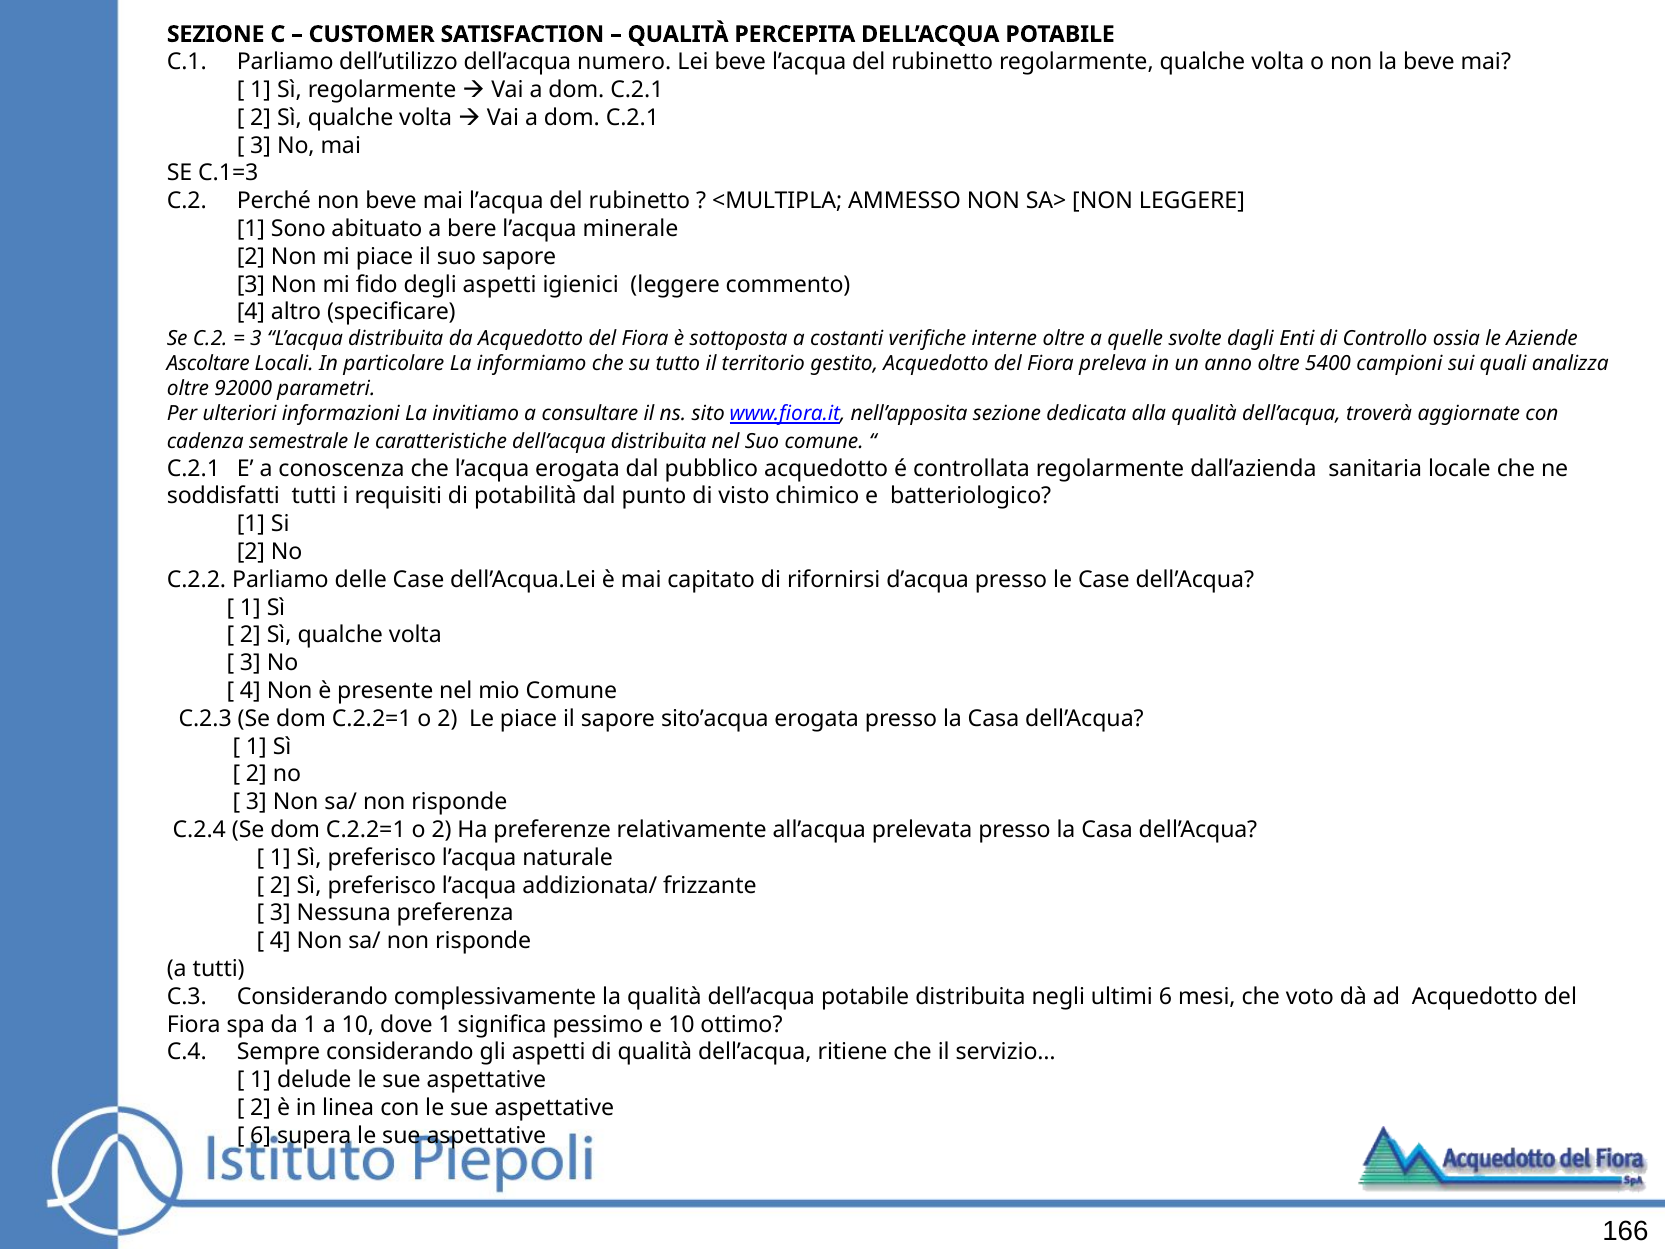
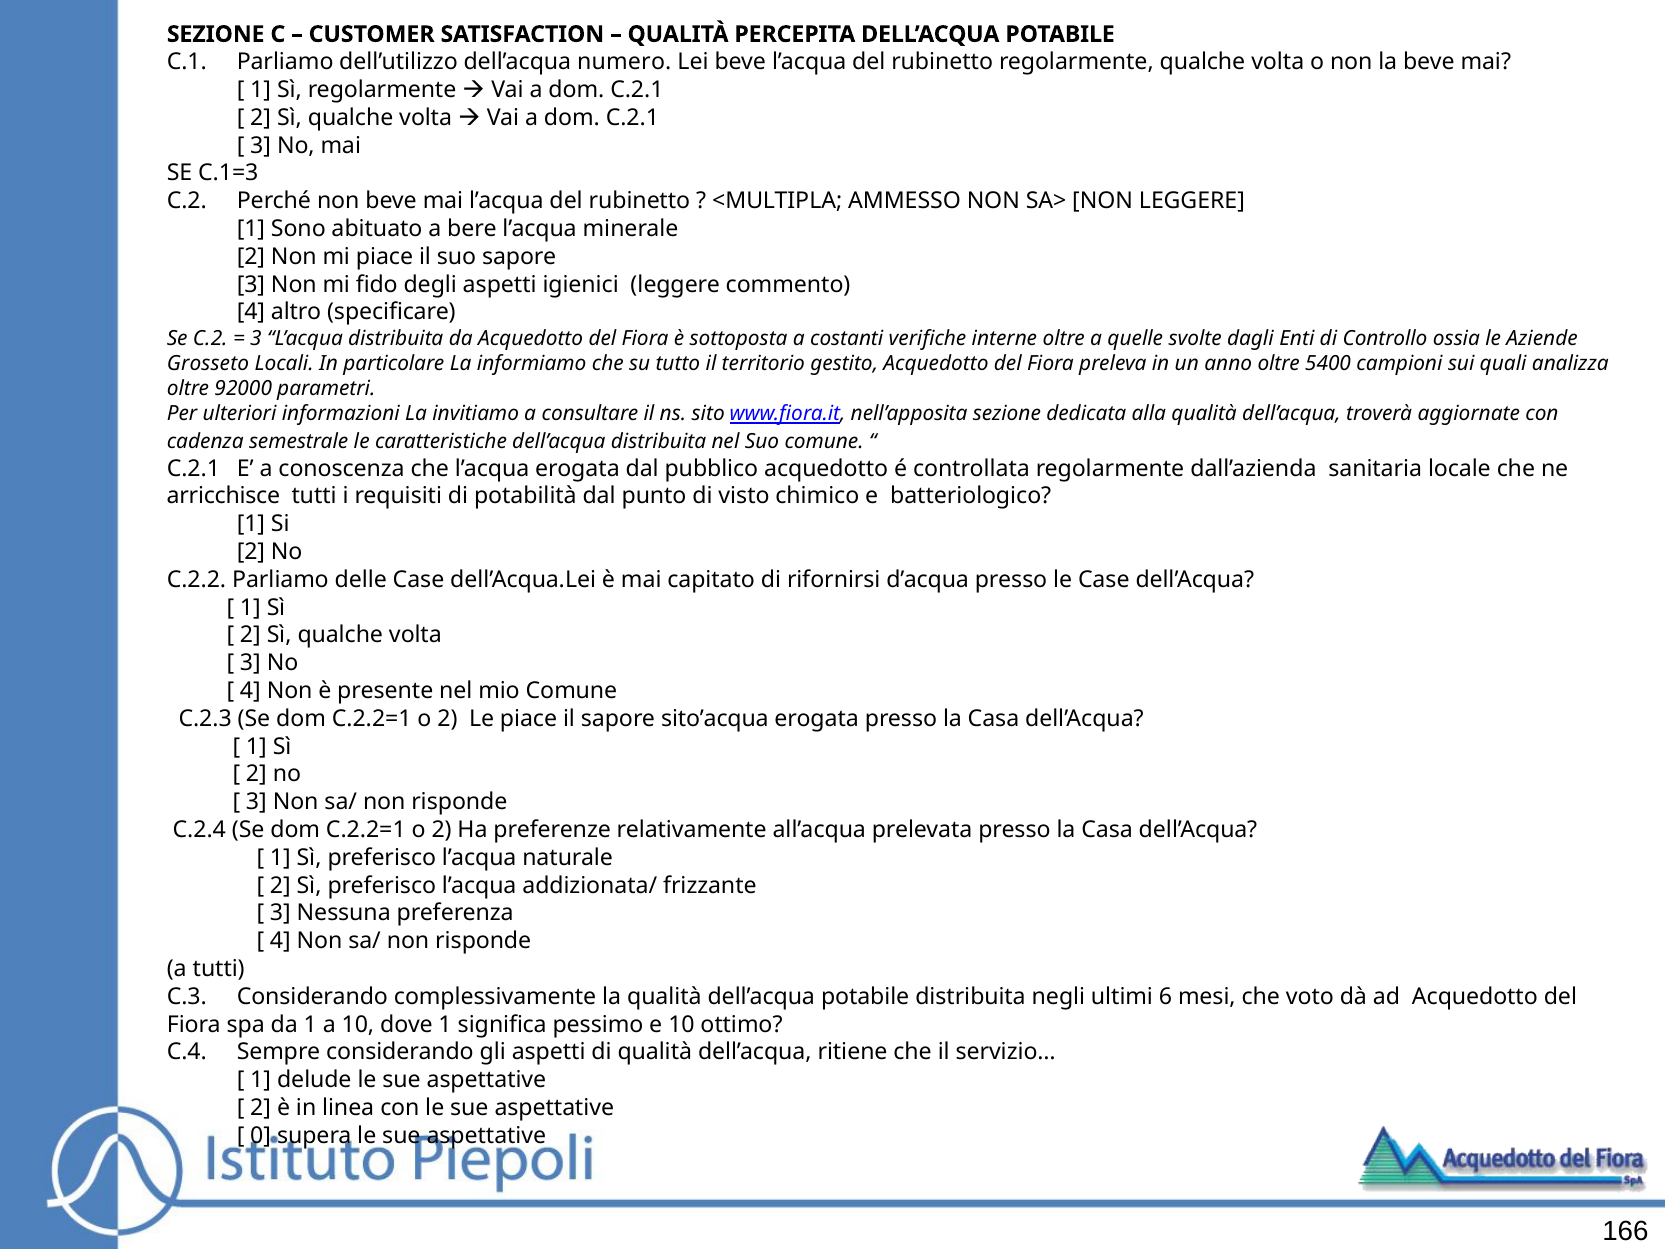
Ascoltare: Ascoltare -> Grosseto (208, 363)
soddisfatti: soddisfatti -> arricchisce (223, 496)
6: 6 -> 0 (261, 1136)
